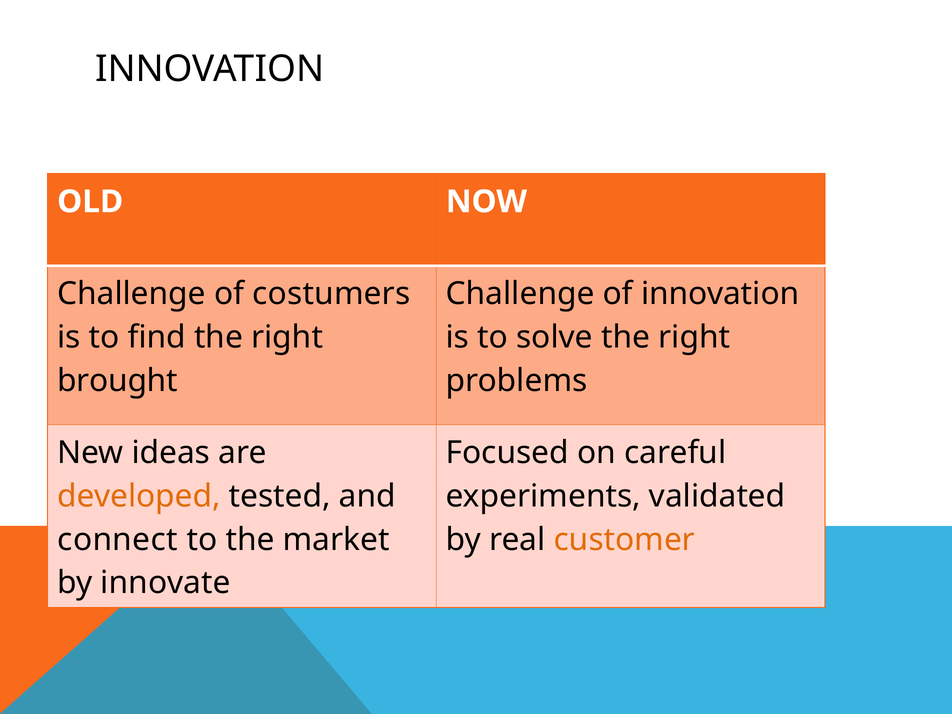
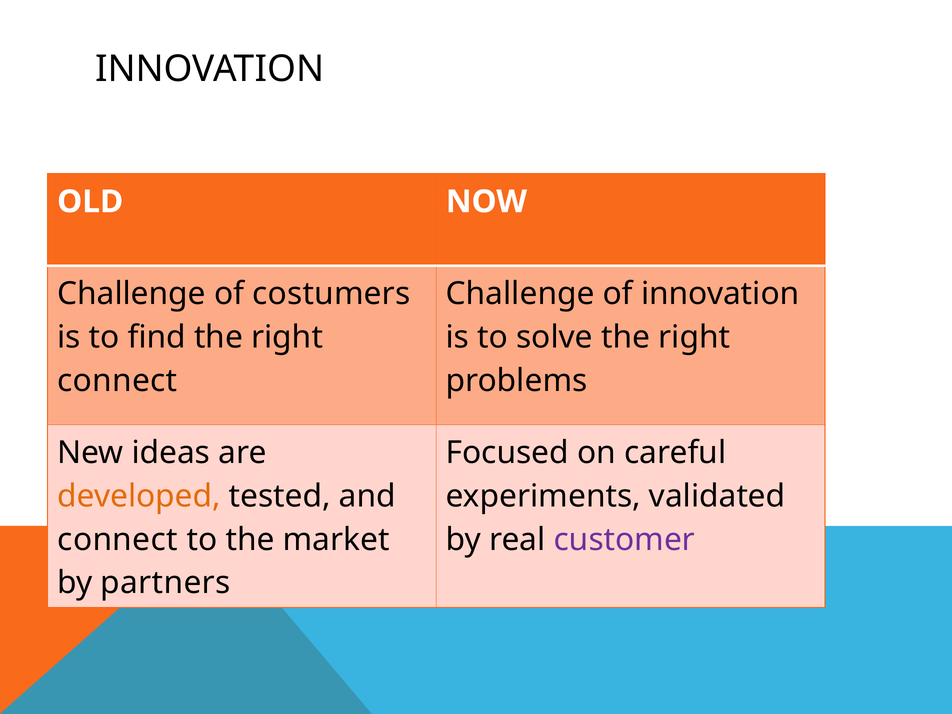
brought: brought -> connect (117, 381)
customer colour: orange -> purple (624, 540)
innovate: innovate -> partners (165, 583)
